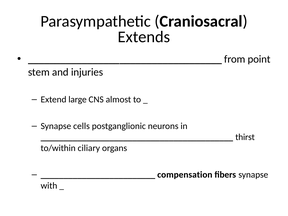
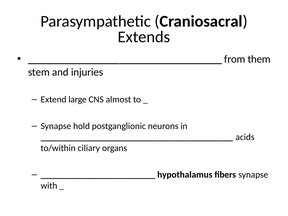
point: point -> them (259, 59)
cells: cells -> hold (82, 126)
thirst: thirst -> acids (245, 137)
compensation: compensation -> hypothalamus (185, 175)
